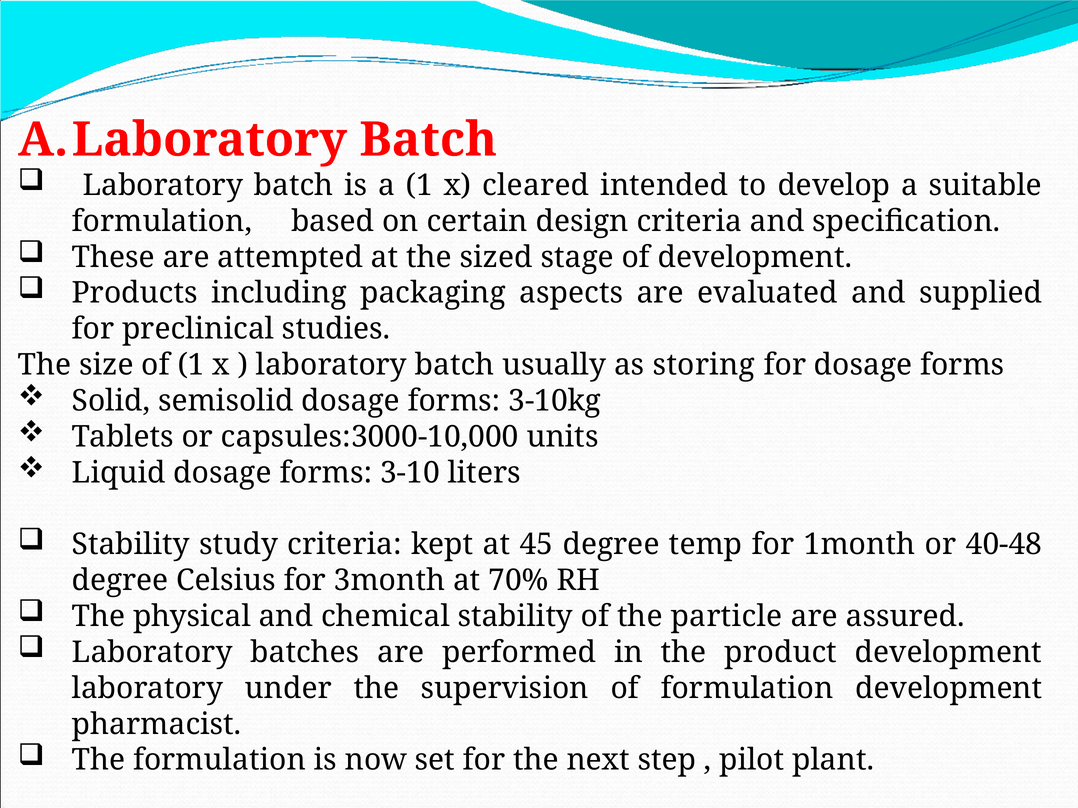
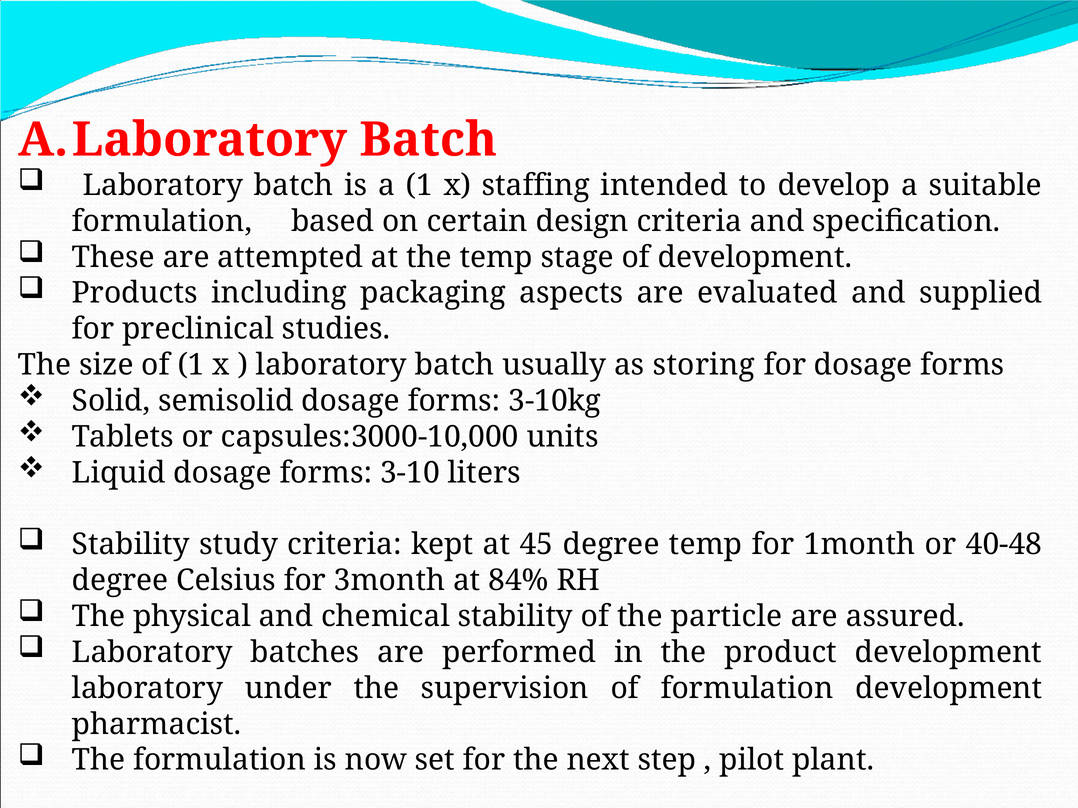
cleared: cleared -> staffing (536, 185)
the sized: sized -> temp (496, 257)
70%: 70% -> 84% (518, 581)
